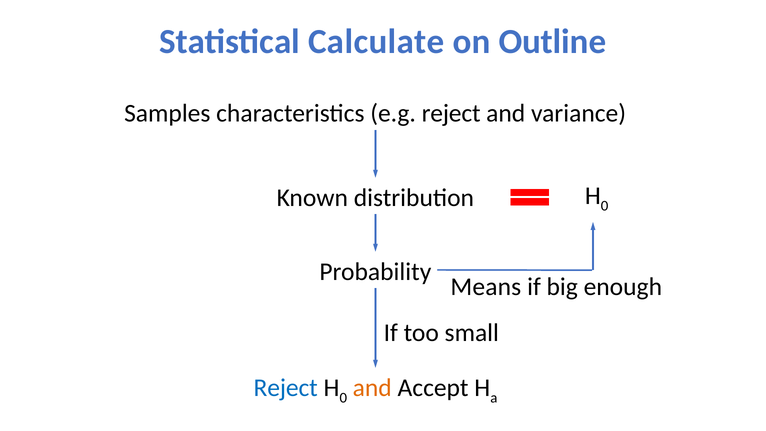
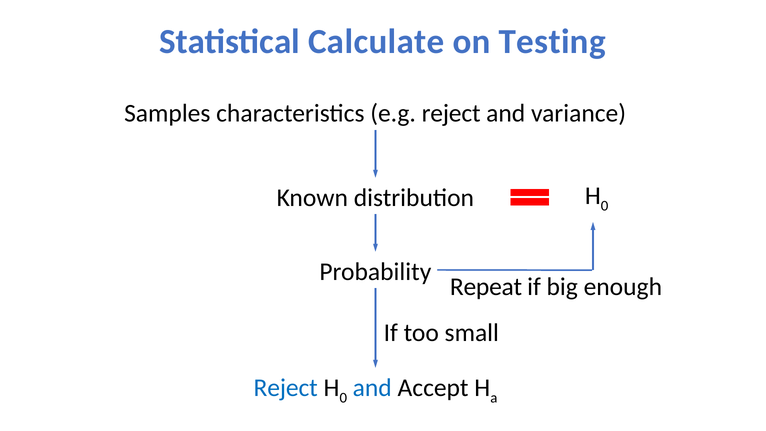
Outline: Outline -> Testing (552, 41)
Means: Means -> Repeat (486, 287)
and colour: orange -> blue (372, 388)
